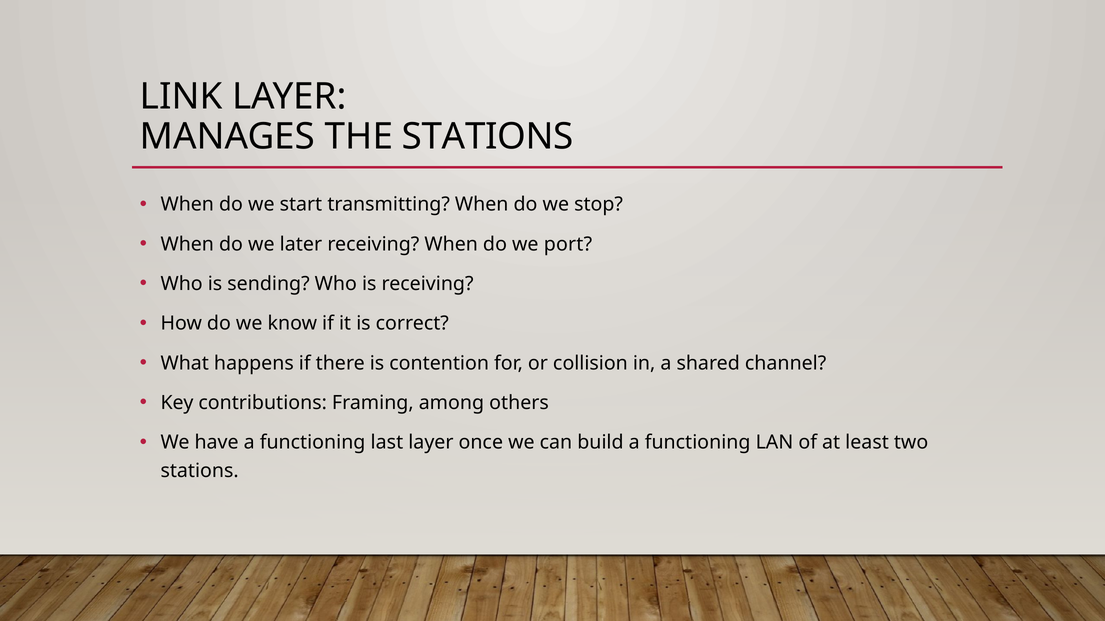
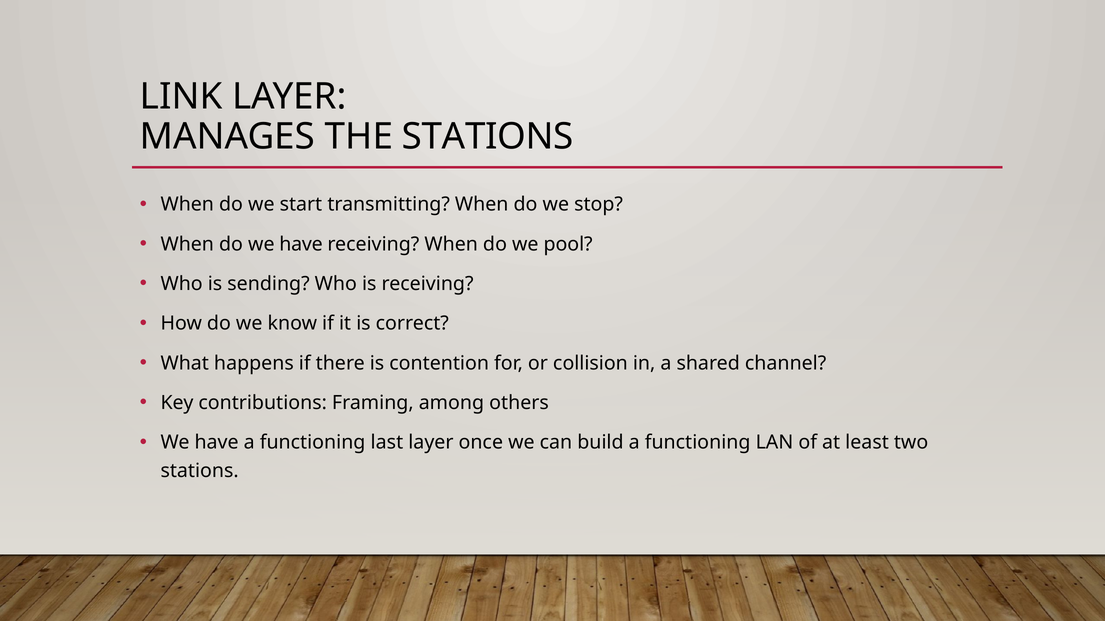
do we later: later -> have (301, 244)
port: port -> pool (568, 244)
